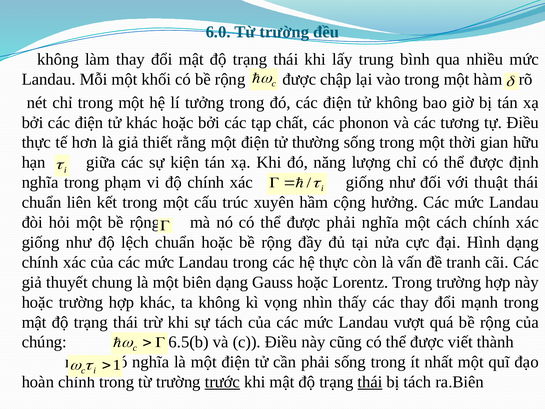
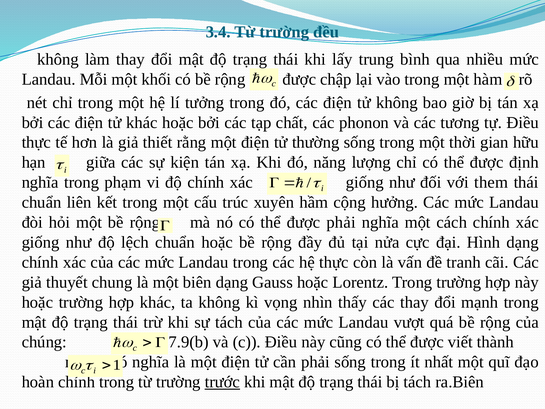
6.0: 6.0 -> 3.4 (218, 32)
thuật: thuật -> them (491, 182)
6.5(b: 6.5(b -> 7.9(b (189, 342)
thái underline: present -> none (370, 382)
